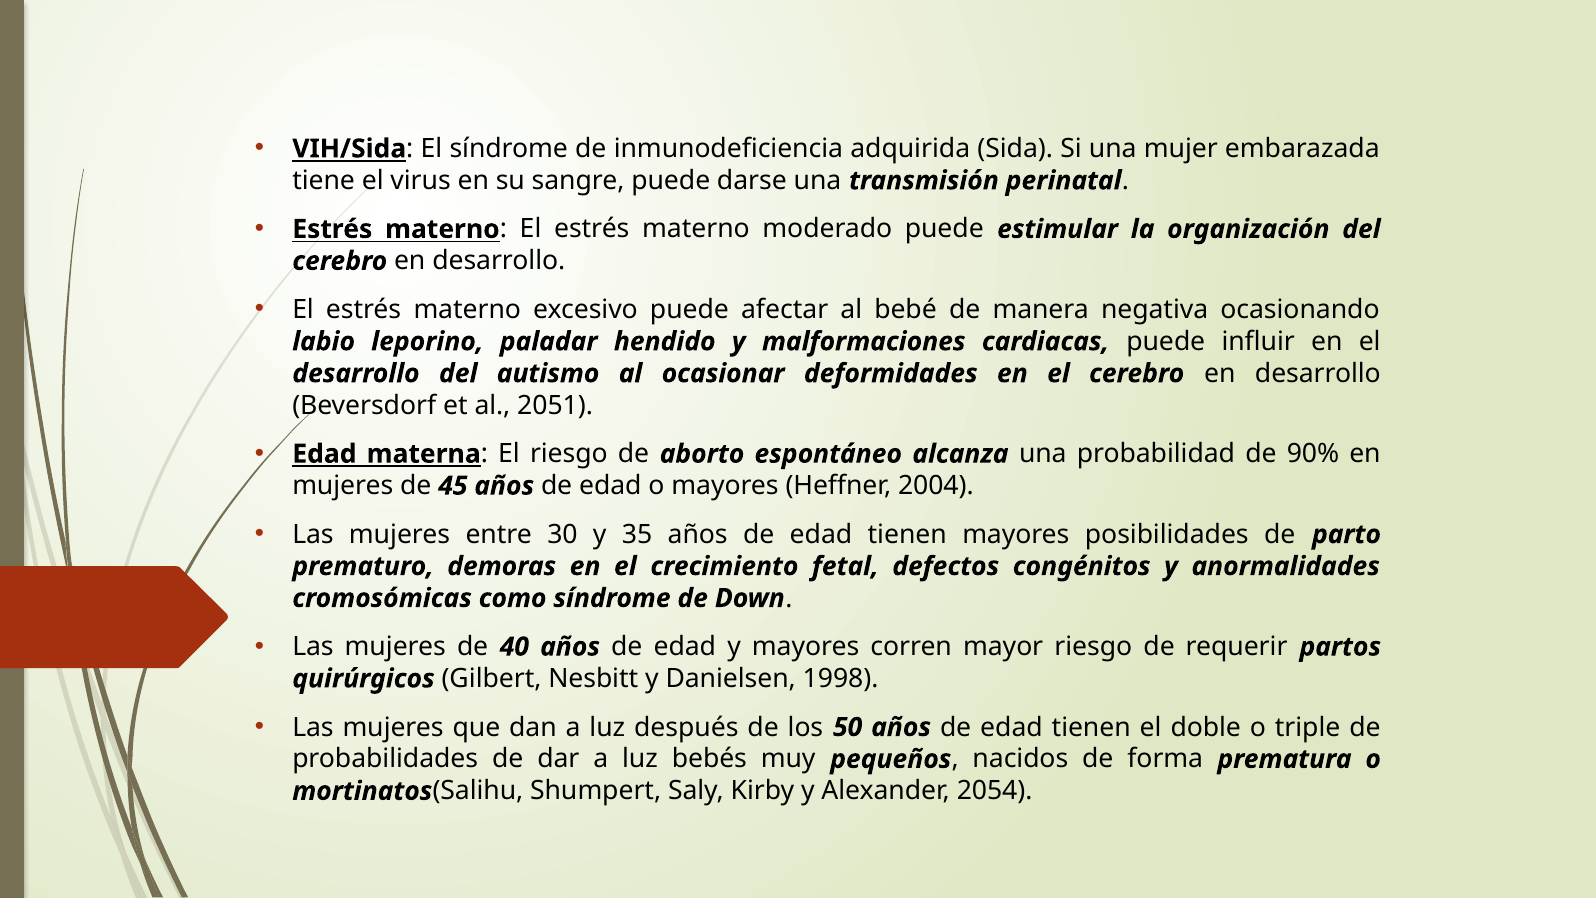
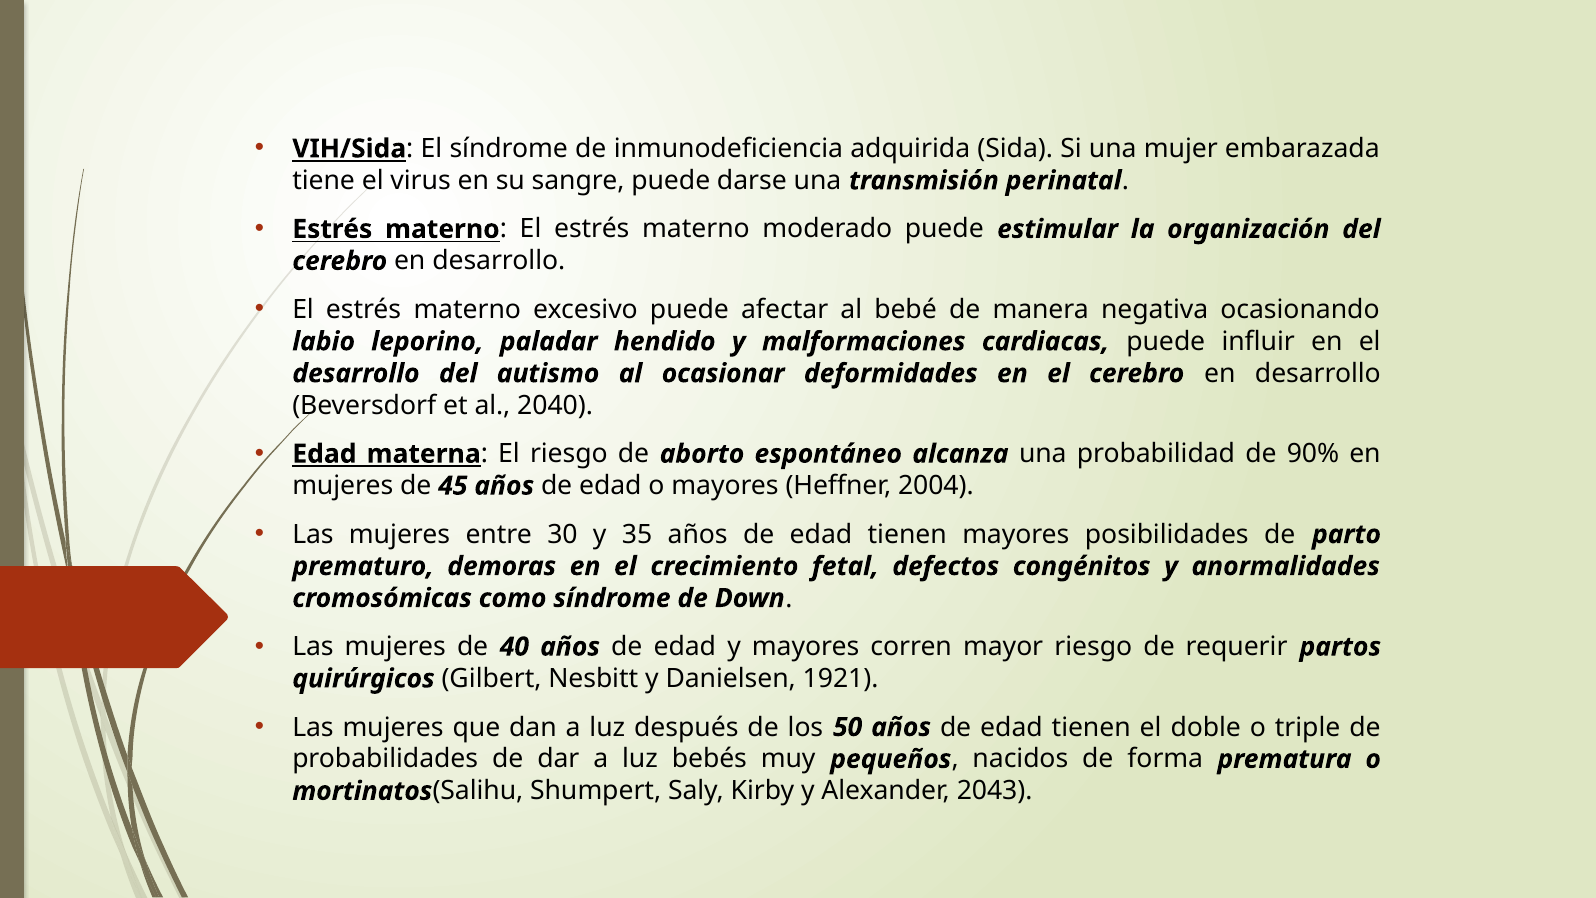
2051: 2051 -> 2040 (555, 405)
1998: 1998 -> 1921 (841, 679)
2054: 2054 -> 2043 (995, 791)
